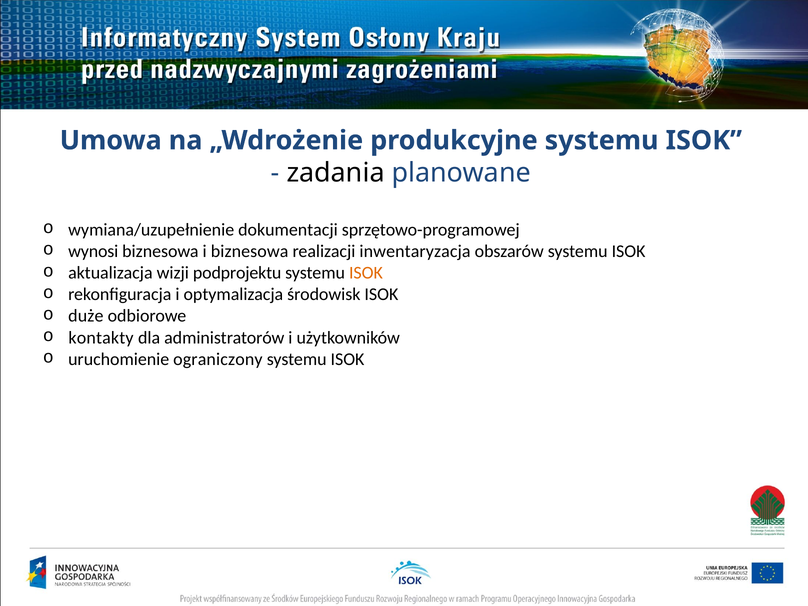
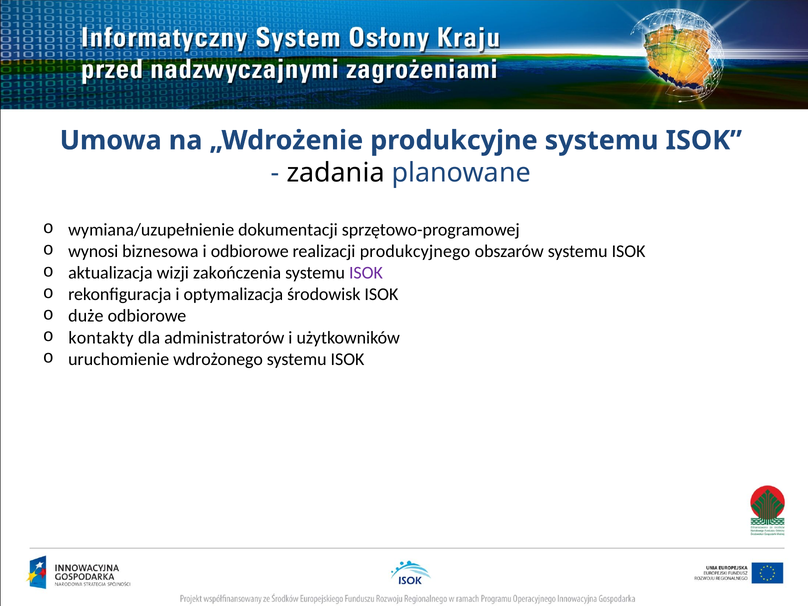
i biznesowa: biznesowa -> odbiorowe (250, 251)
inwentaryzacja: inwentaryzacja -> produkcyjnego (415, 251)
podprojektu: podprojektu -> zakończenia (237, 273)
ISOK colour: orange -> purple (366, 273)
ograniczony: ograniczony -> wdrożonego (218, 359)
